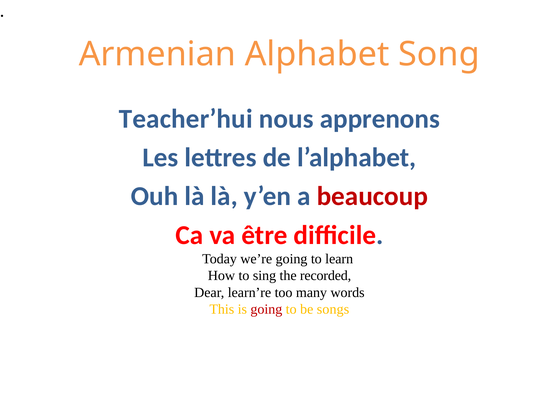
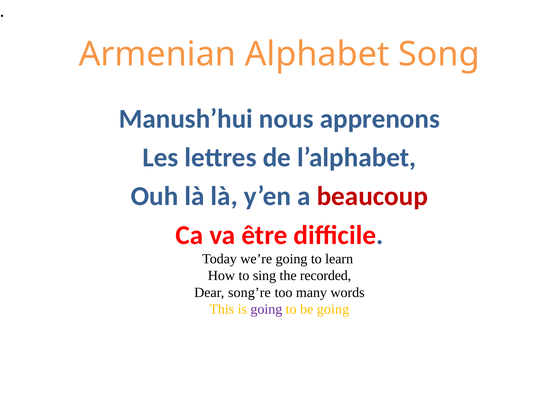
Teacher’hui: Teacher’hui -> Manush’hui (186, 119)
learn’re: learn’re -> song’re (249, 293)
going colour: red -> purple (266, 309)
be songs: songs -> going (333, 309)
